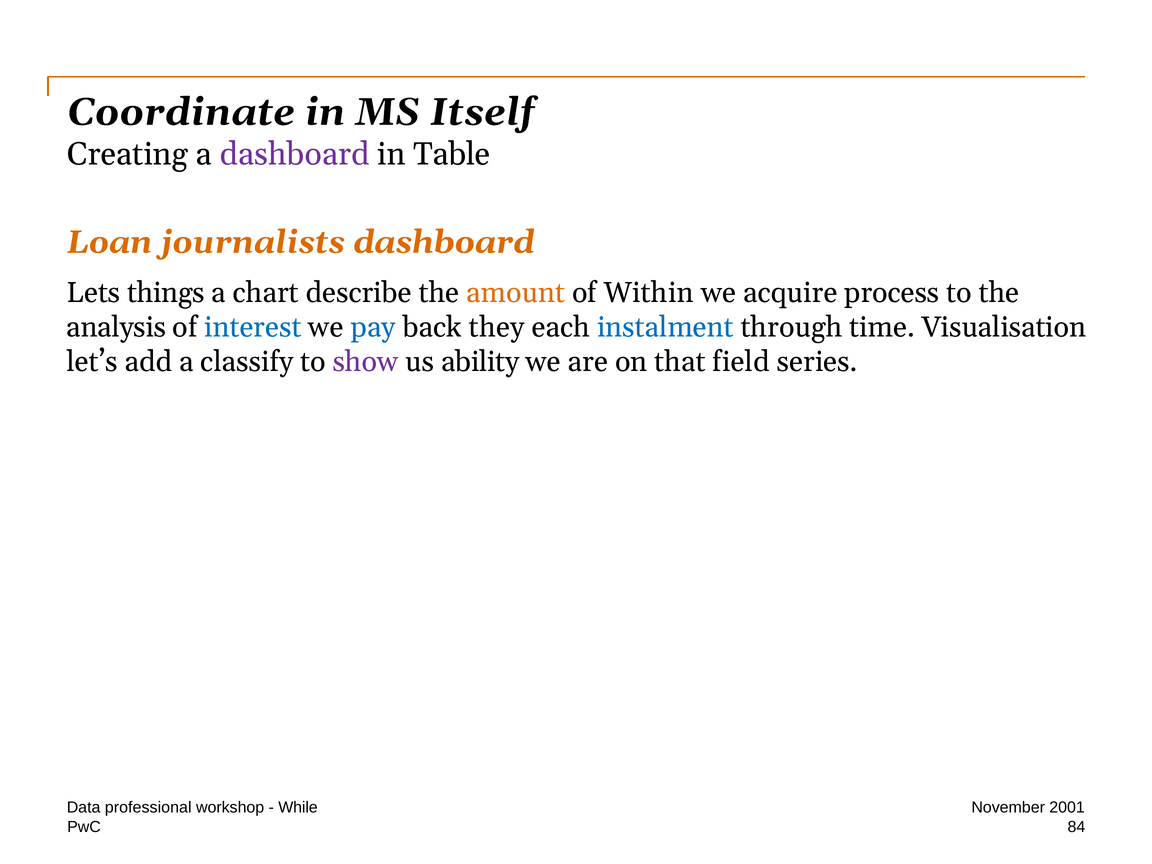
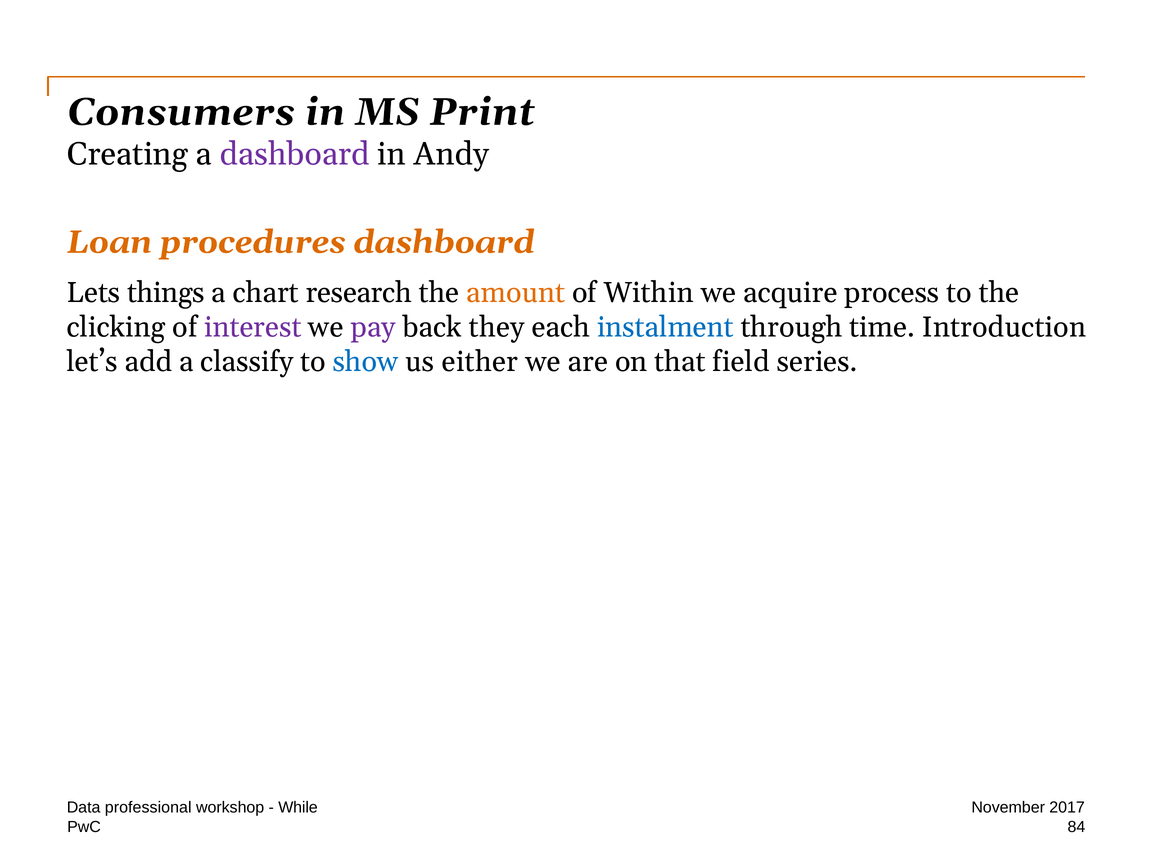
Coordinate: Coordinate -> Consumers (181, 112)
Itself: Itself -> Print (482, 112)
Table: Table -> Andy (452, 154)
journalists: journalists -> procedures (253, 242)
describe: describe -> research (359, 293)
analysis: analysis -> clicking (116, 327)
interest colour: blue -> purple (253, 327)
pay colour: blue -> purple (373, 327)
Visualisation: Visualisation -> Introduction (1004, 327)
show colour: purple -> blue (366, 362)
ability: ability -> either (480, 362)
2001: 2001 -> 2017 (1067, 808)
